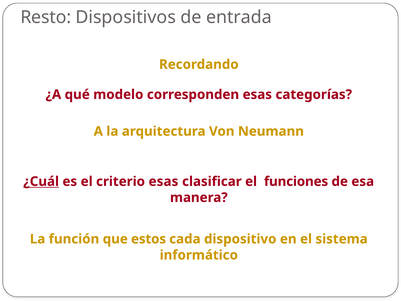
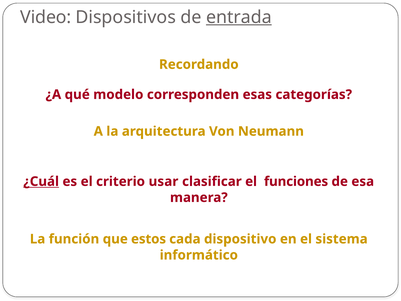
Resto: Resto -> Video (46, 17)
entrada underline: none -> present (239, 17)
criterio esas: esas -> usar (163, 181)
